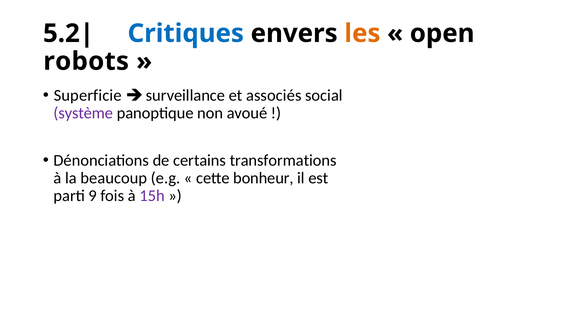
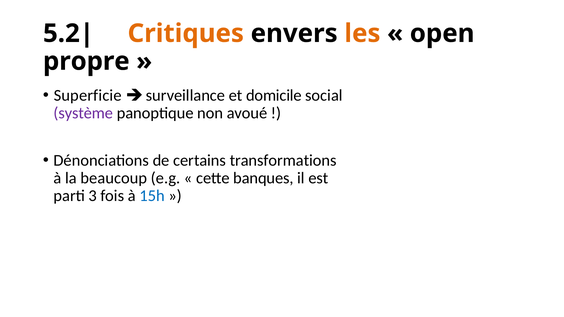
Critiques colour: blue -> orange (186, 33)
robots: robots -> propre (86, 61)
associés: associés -> domicile (274, 95)
bonheur: bonheur -> banques (263, 178)
9: 9 -> 3 (93, 196)
15h colour: purple -> blue (152, 196)
